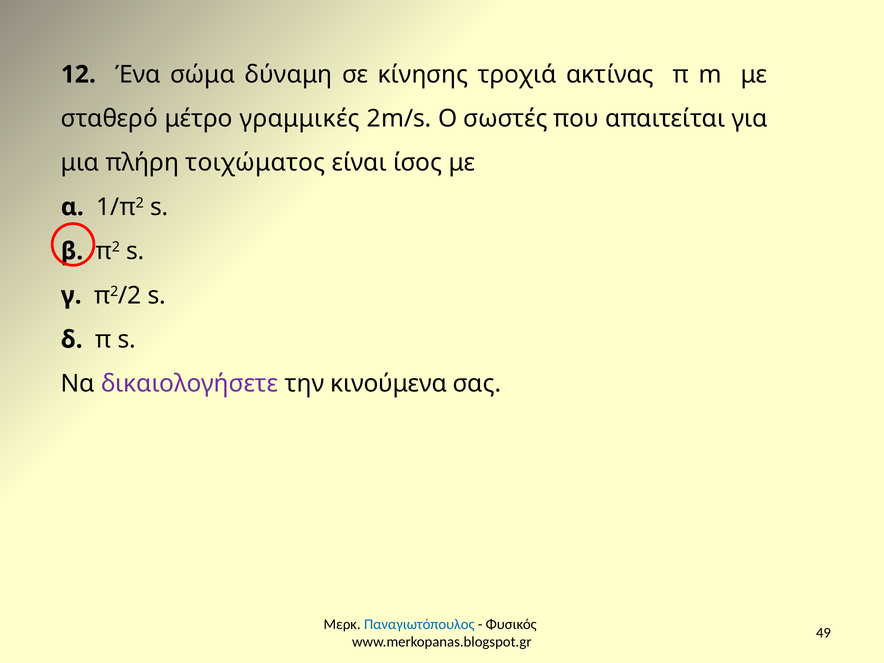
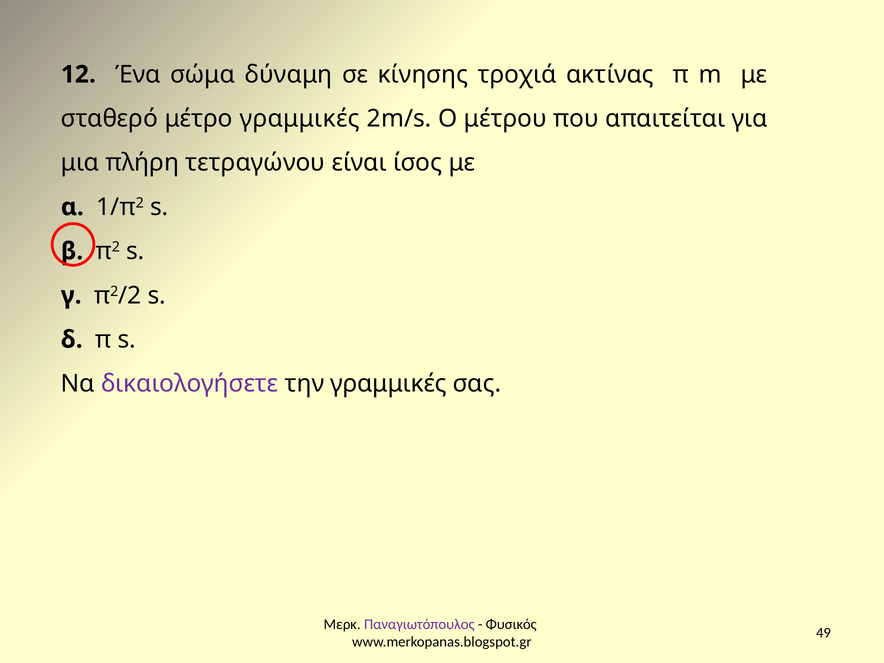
σωστές: σωστές -> μέτρου (505, 119)
τοιχώματος: τοιχώματος -> τετραγώνου (255, 163)
την κινούμενα: κινούμενα -> γραμμικές (389, 384)
Παναγιωτόπουλος colour: blue -> purple (419, 624)
